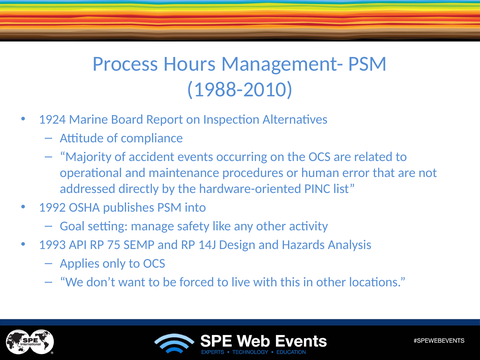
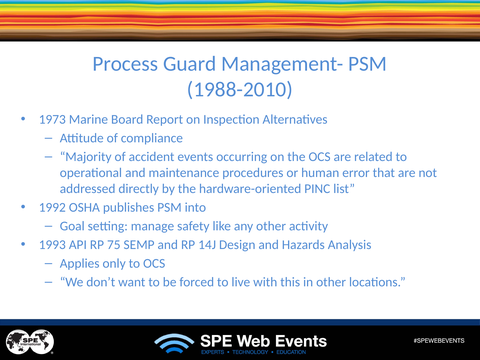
Hours: Hours -> Guard (190, 64)
1924: 1924 -> 1973 (52, 119)
